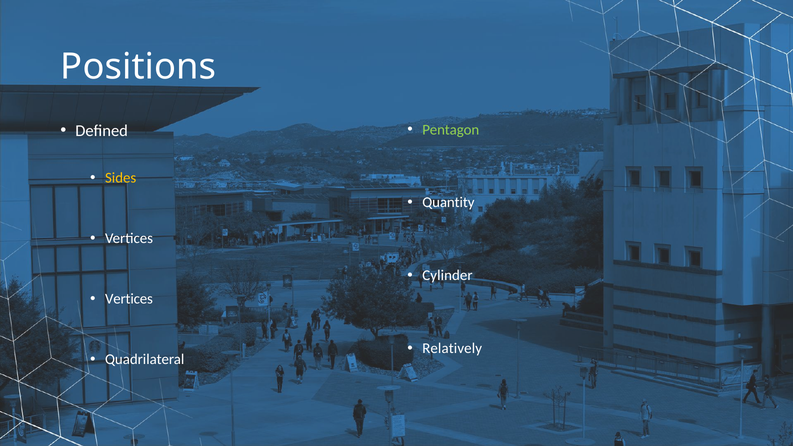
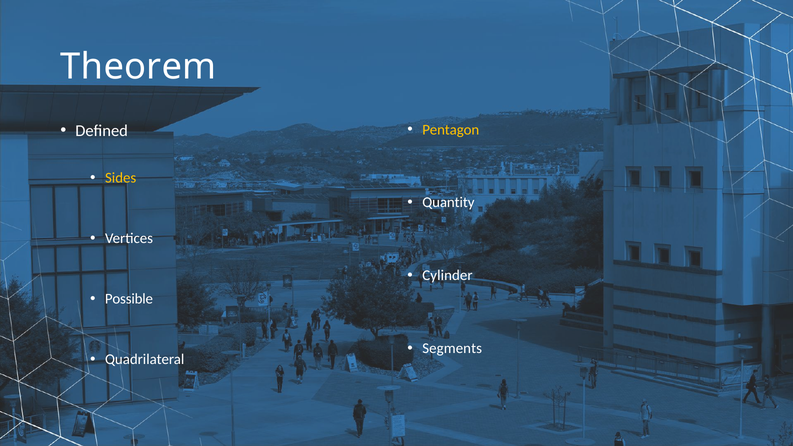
Positions: Positions -> Theorem (138, 67)
Pentagon colour: light green -> yellow (451, 130)
Vertices: Vertices -> Possible (129, 299)
Relatively: Relatively -> Segments (452, 348)
